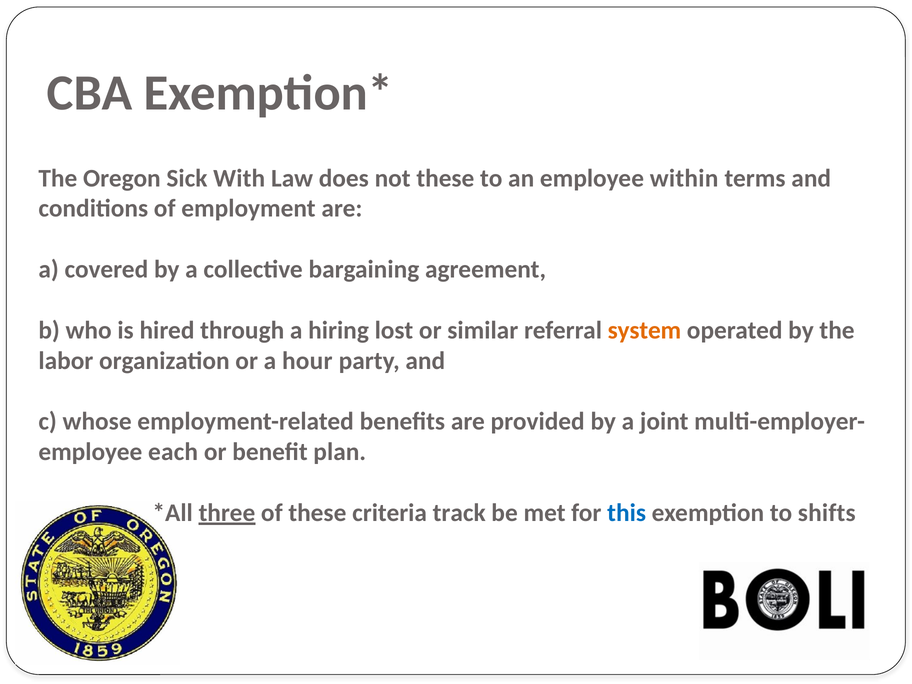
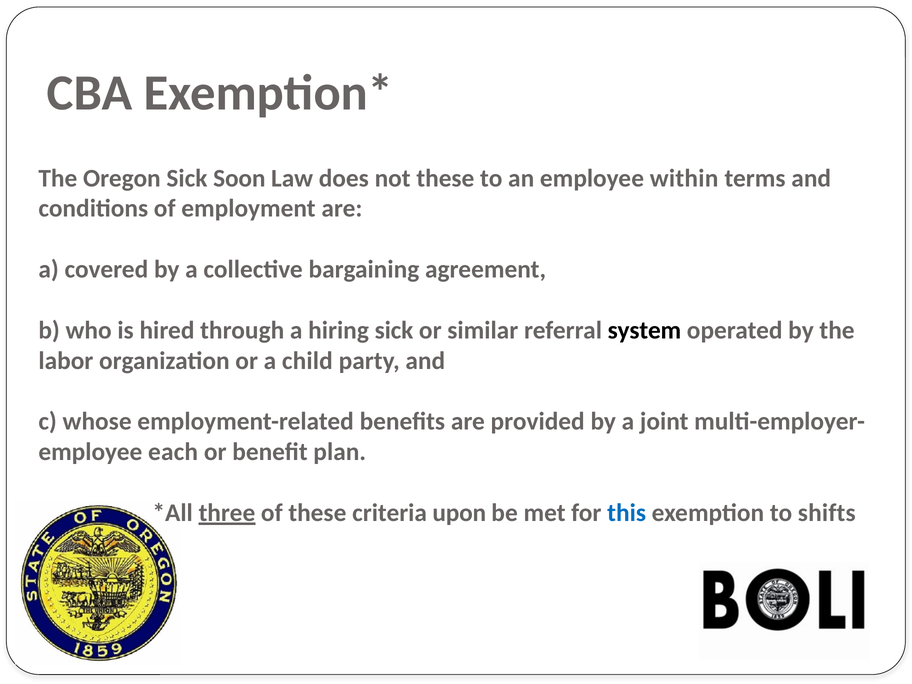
With: With -> Soon (239, 178)
hiring lost: lost -> sick (394, 330)
system colour: orange -> black (644, 330)
hour: hour -> child (307, 361)
track: track -> upon (459, 513)
